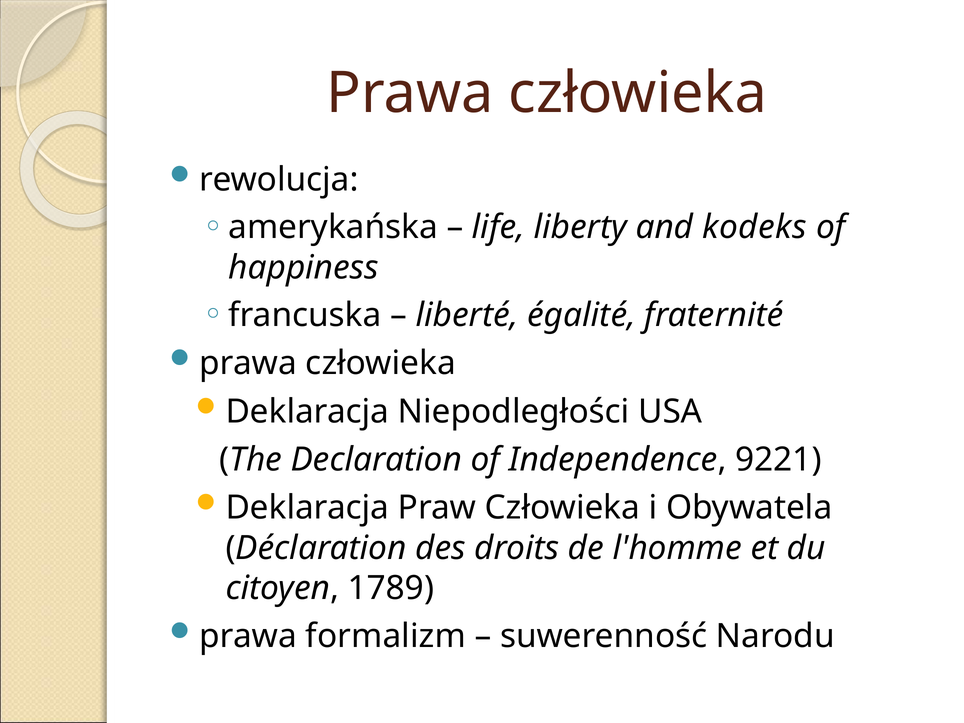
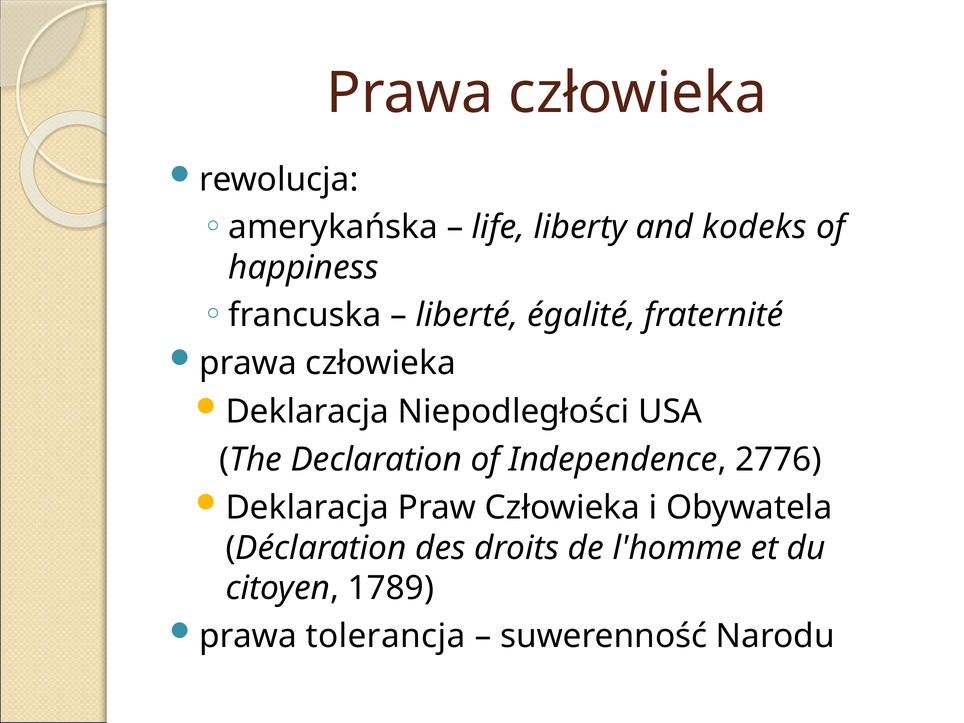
9221: 9221 -> 2776 (778, 460)
formalizm: formalizm -> tolerancja (386, 636)
